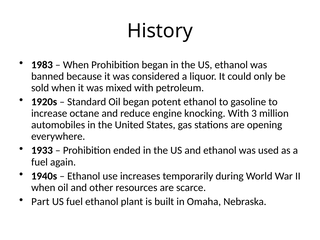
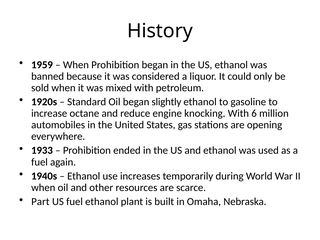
1983: 1983 -> 1959 (42, 65)
potent: potent -> slightly (166, 102)
3: 3 -> 6 (254, 113)
